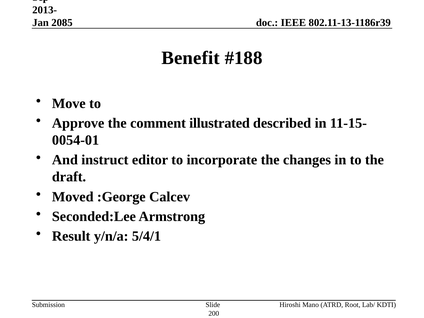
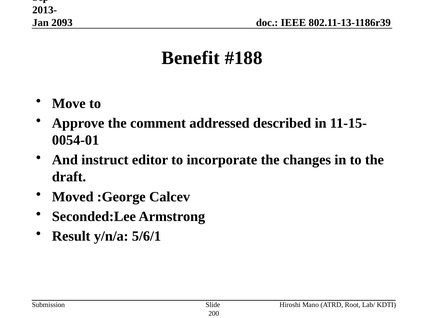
2085: 2085 -> 2093 (62, 23)
illustrated: illustrated -> addressed (219, 123)
5/4/1: 5/4/1 -> 5/6/1 (146, 236)
